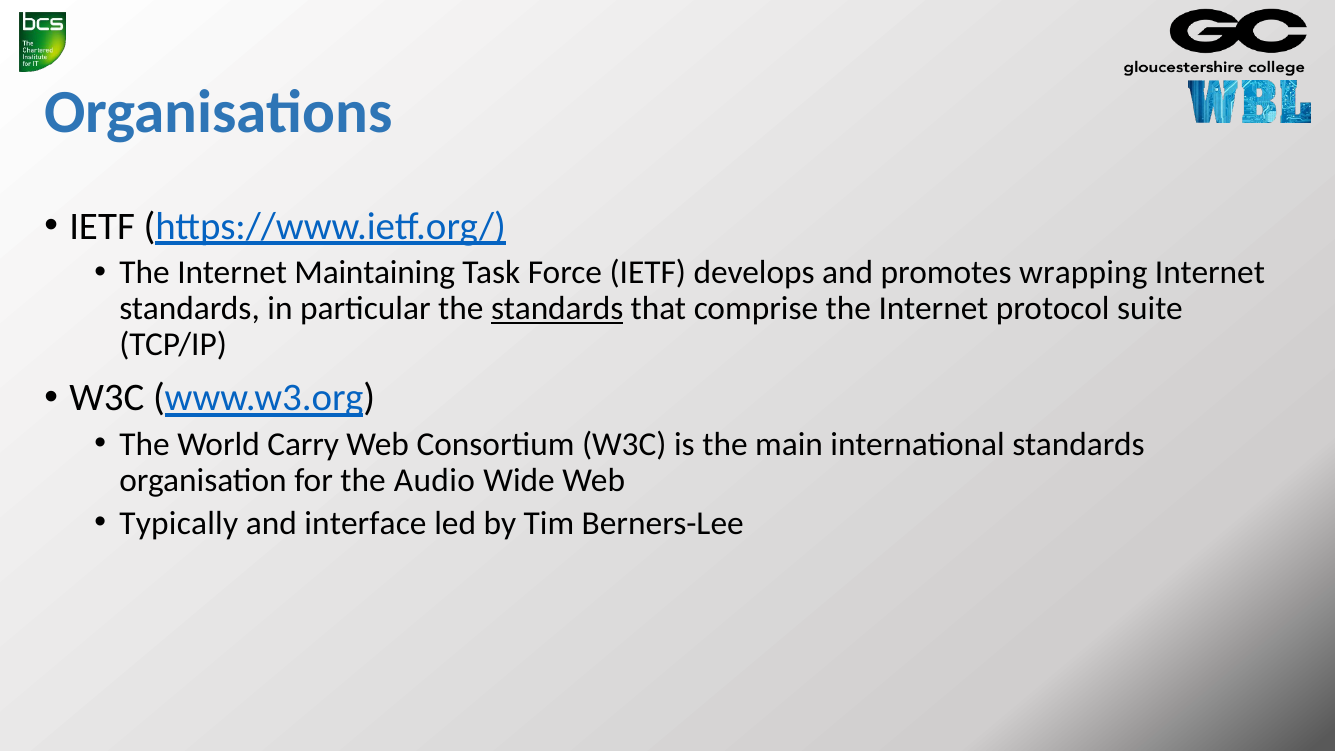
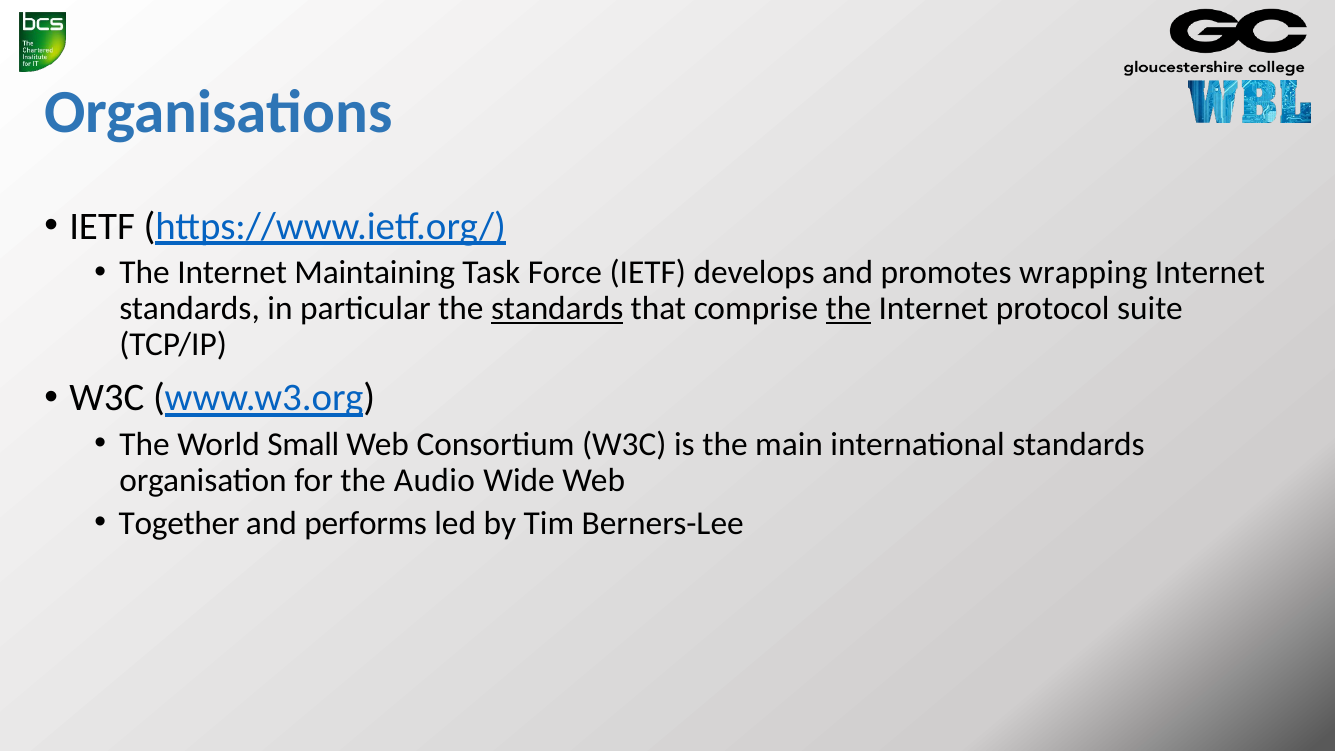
the underline: none -> present (848, 309)
Carry: Carry -> Small (303, 444)
Typically: Typically -> Together (179, 523)
interface: interface -> performs (366, 523)
